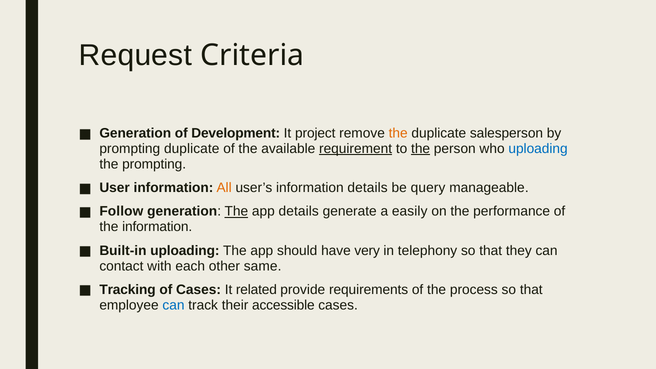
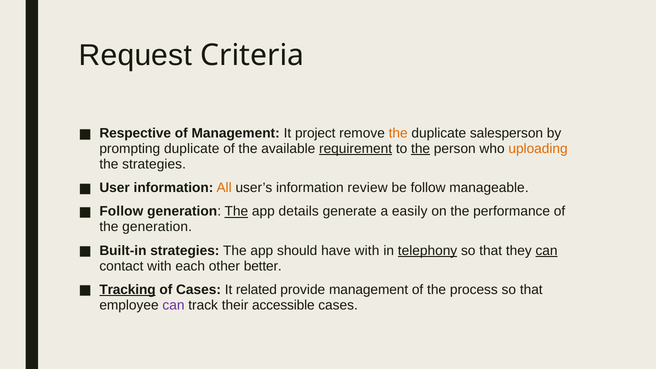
Generation: Generation -> Respective (135, 133)
of Development: Development -> Management (236, 133)
uploading colour: blue -> orange (538, 149)
the prompting: prompting -> strategies (154, 164)
information details: details -> review (368, 188)
be query: query -> follow (428, 188)
the information: information -> generation (157, 227)
Built-in uploading: uploading -> strategies (185, 251)
have very: very -> with (367, 251)
telephony underline: none -> present (428, 251)
can underline: none -> present (547, 251)
same: same -> better (263, 266)
Tracking underline: none -> present (128, 290)
provide requirements: requirements -> management (369, 290)
can colour: blue -> purple (173, 305)
